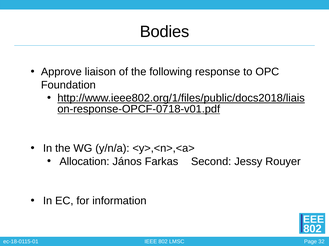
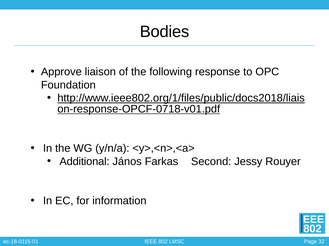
Allocation: Allocation -> Additional (84, 162)
